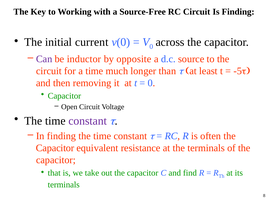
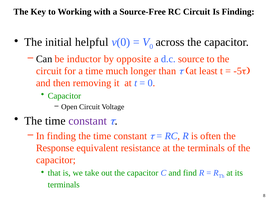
current: current -> helpful (92, 42)
Can colour: purple -> black (44, 59)
Capacitor: Capacitor -> Response (55, 148)
